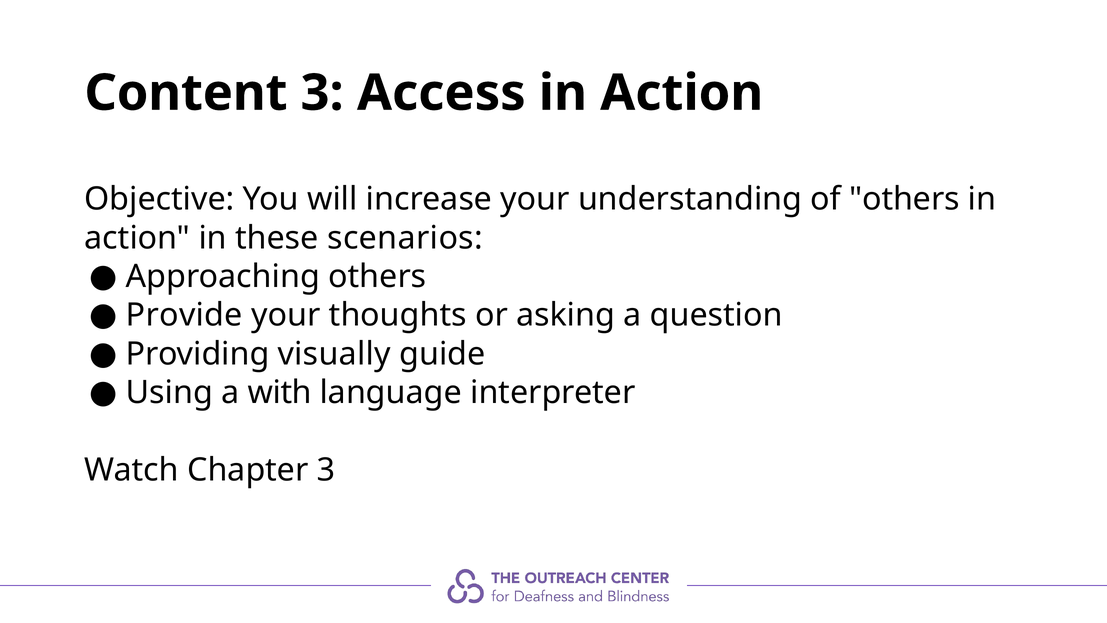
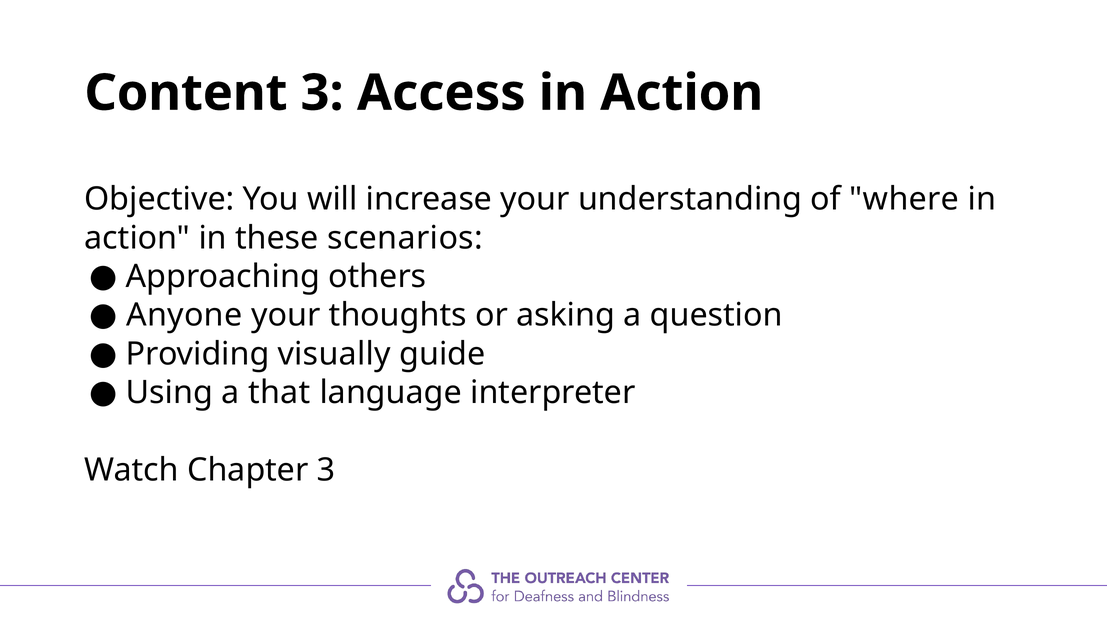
of others: others -> where (904, 199)
Provide: Provide -> Anyone (184, 315)
with: with -> that (279, 392)
